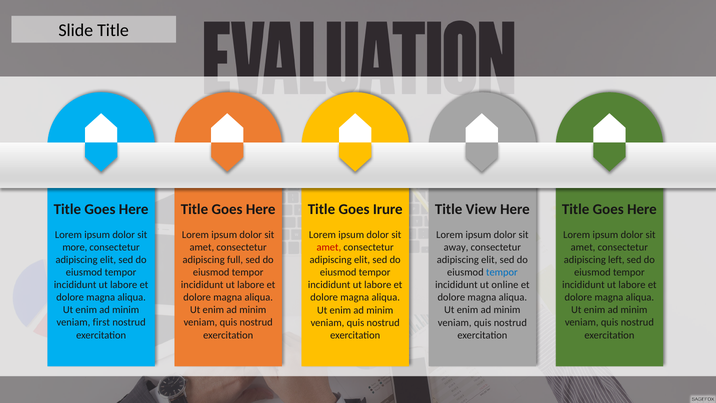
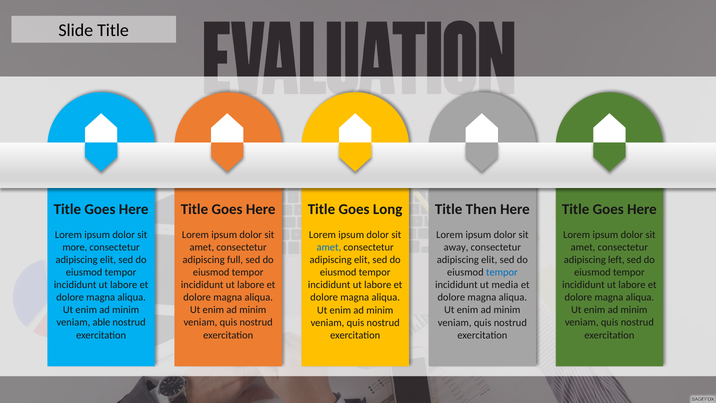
View: View -> Then (481, 209)
Irure: Irure -> Long (388, 209)
amet colour: red -> blue (329, 247)
online: online -> media (505, 285)
first: first -> able (101, 322)
